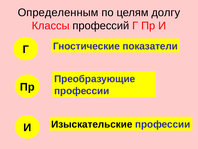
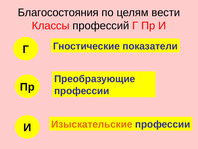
Определенным: Определенным -> Благосостояния (58, 12)
долгу: долгу -> вести (166, 12)
Изыскательские colour: black -> orange (92, 124)
